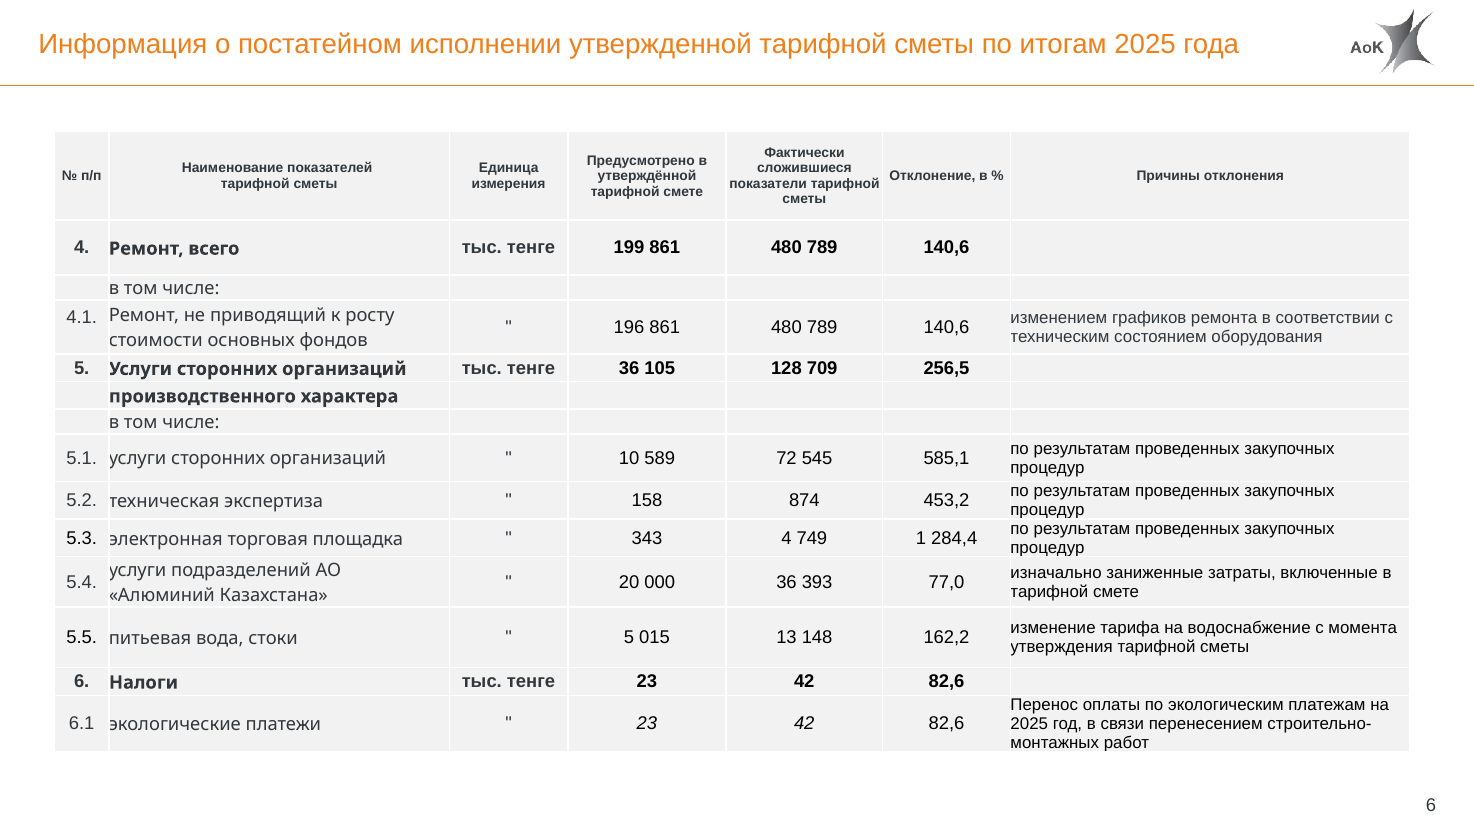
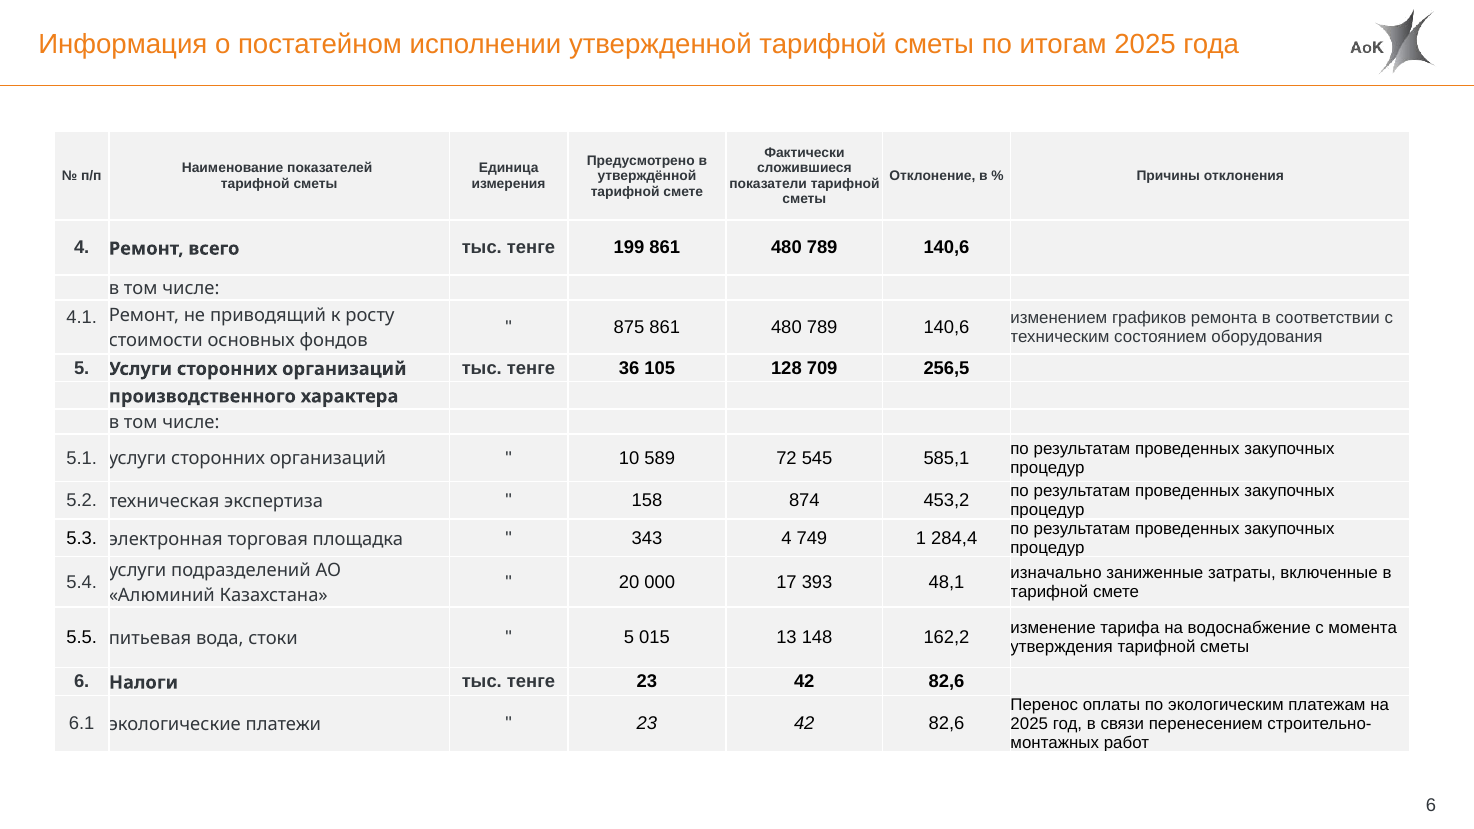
196: 196 -> 875 (629, 327)
000 36: 36 -> 17 (786, 582)
77,0: 77,0 -> 48,1 (947, 582)
